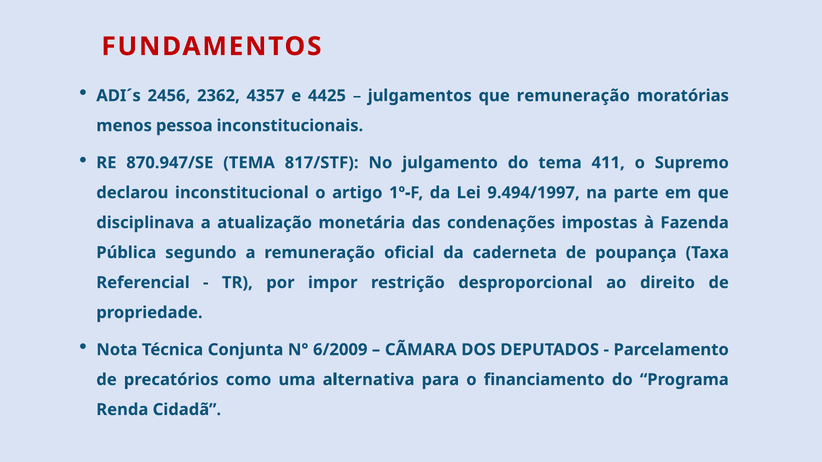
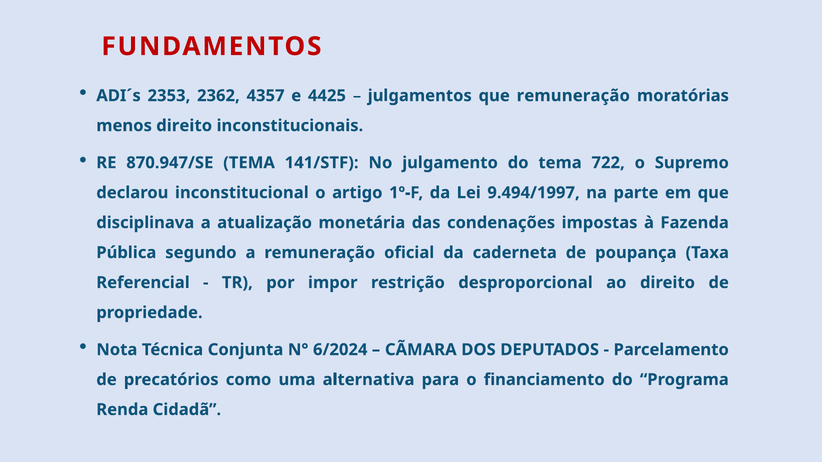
2456: 2456 -> 2353 (169, 96)
menos pessoa: pessoa -> direito (184, 126)
817/STF: 817/STF -> 141/STF (322, 163)
411: 411 -> 722 (608, 163)
6/2009: 6/2009 -> 6/2024 (340, 350)
